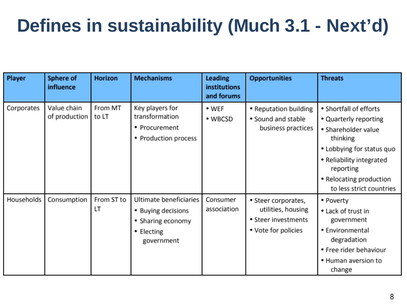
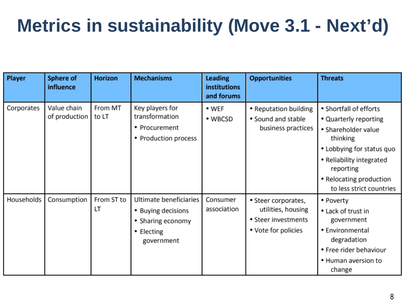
Defines: Defines -> Metrics (49, 26)
Much: Much -> Move (254, 26)
